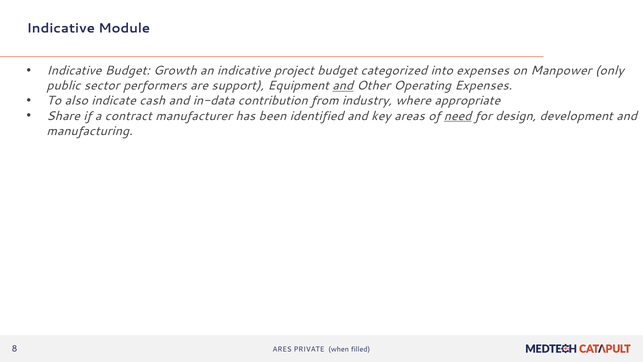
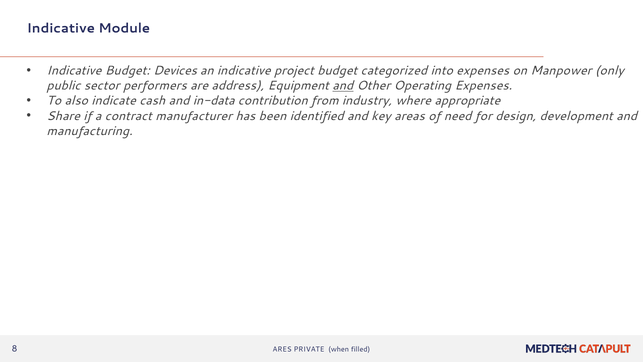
Growth: Growth -> Devices (175, 71)
support: support -> address (238, 86)
need underline: present -> none (458, 116)
